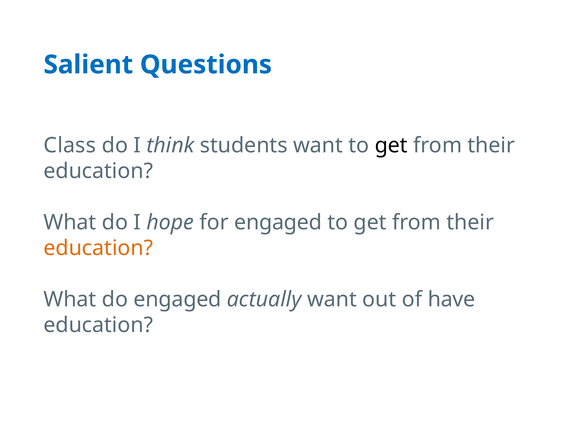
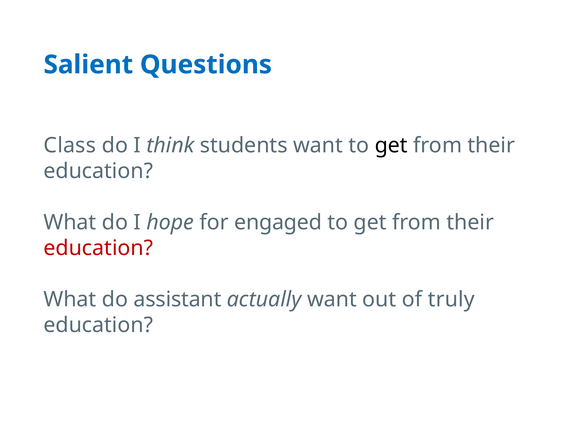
education colour: orange -> red (98, 248)
do engaged: engaged -> assistant (178, 300)
have: have -> truly (451, 300)
